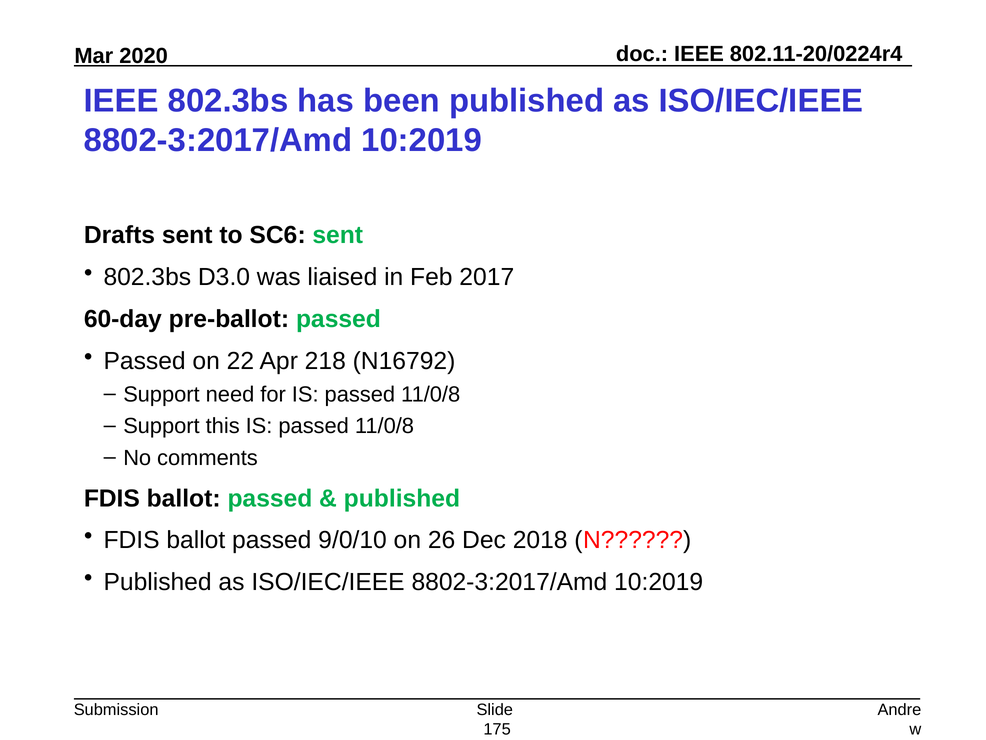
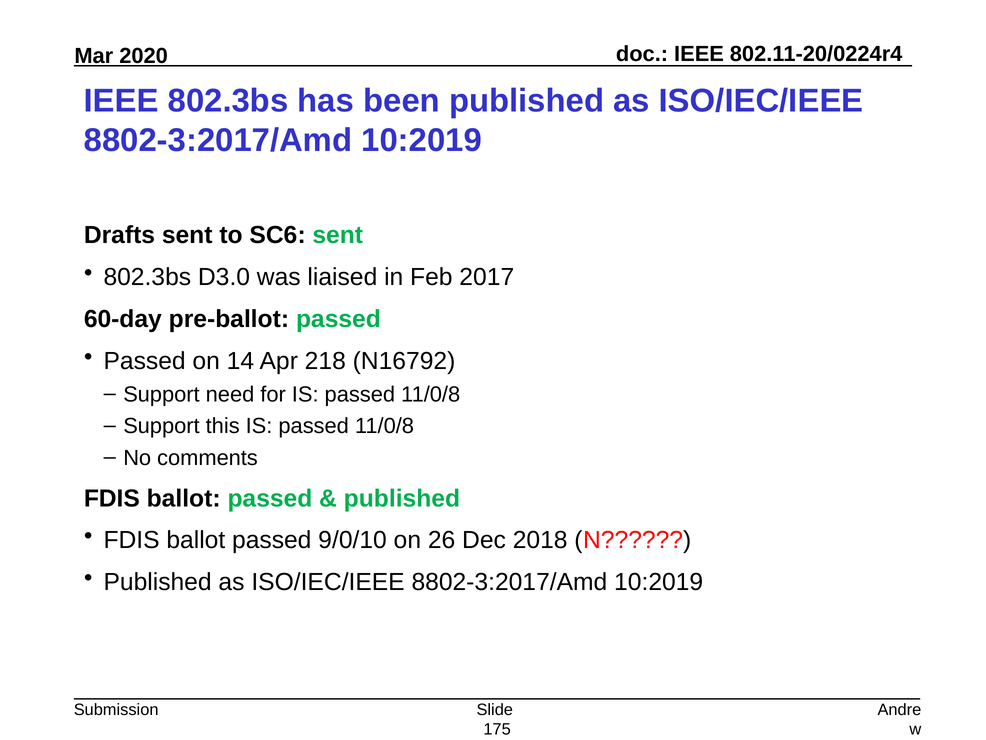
22: 22 -> 14 (240, 361)
